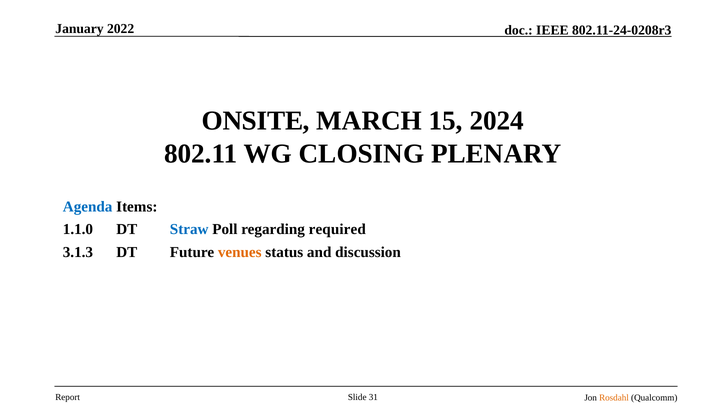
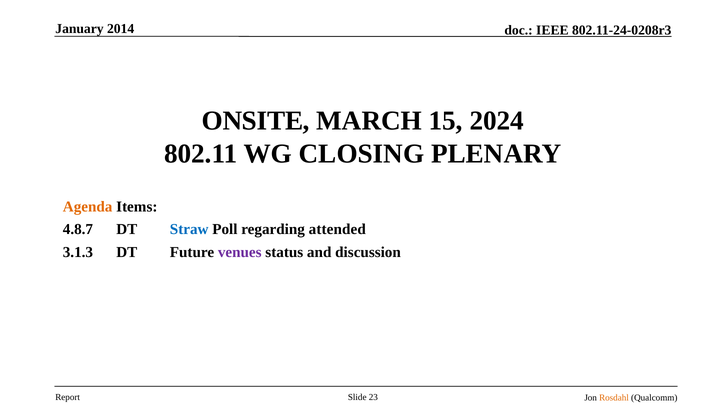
2022: 2022 -> 2014 (121, 29)
Agenda colour: blue -> orange (88, 206)
1.1.0: 1.1.0 -> 4.8.7 (78, 229)
required: required -> attended (337, 229)
venues colour: orange -> purple (240, 252)
31: 31 -> 23 (373, 397)
